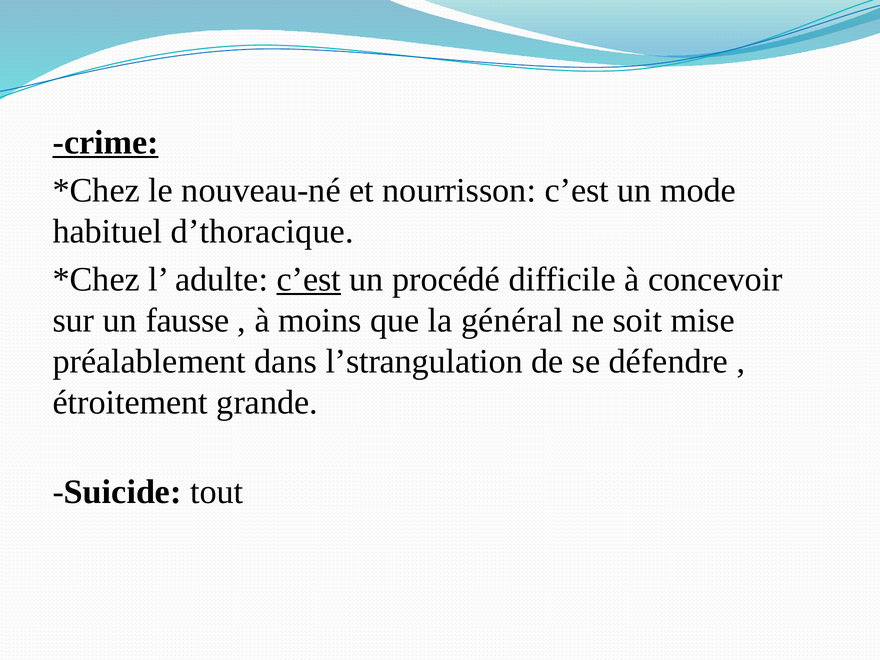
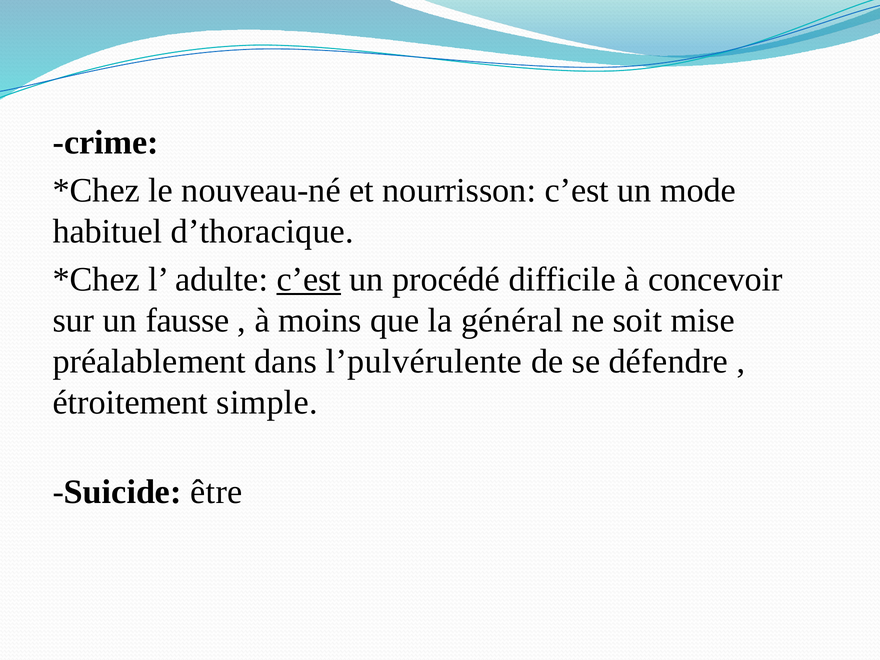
crime underline: present -> none (106, 142)
l’strangulation: l’strangulation -> l’pulvérulente (424, 362)
grande: grande -> simple (267, 403)
tout: tout -> être (216, 492)
